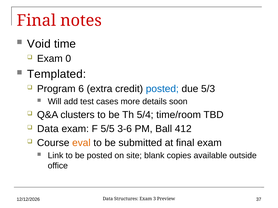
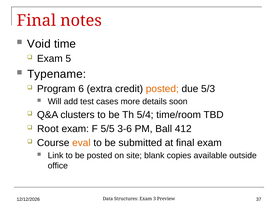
0: 0 -> 5 (68, 59)
Templated: Templated -> Typename (57, 74)
posted colour: blue -> orange (162, 89)
Data: Data -> Root (48, 129)
